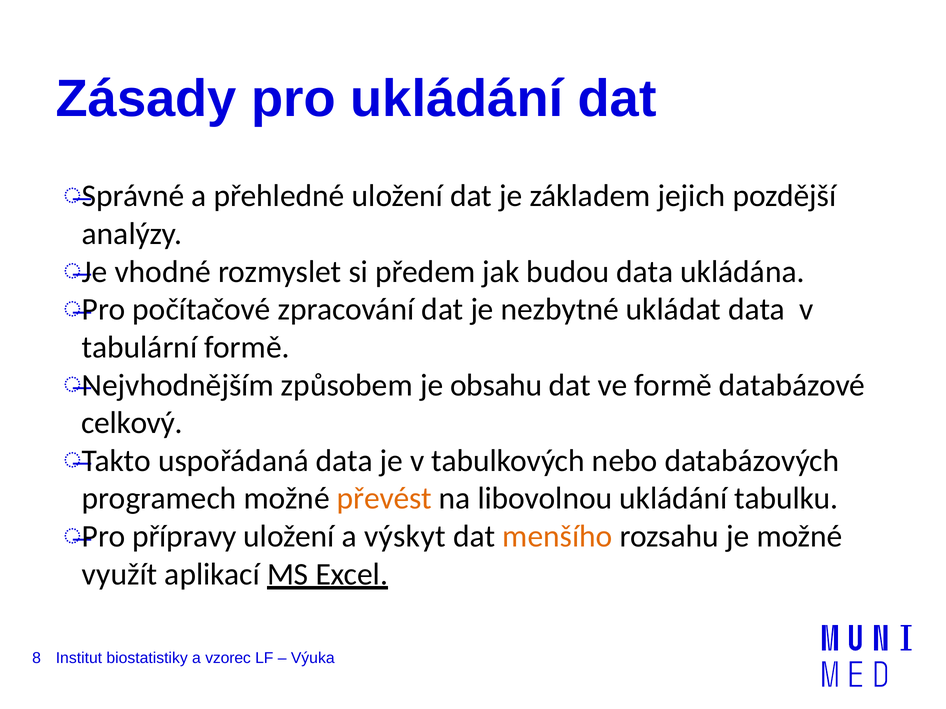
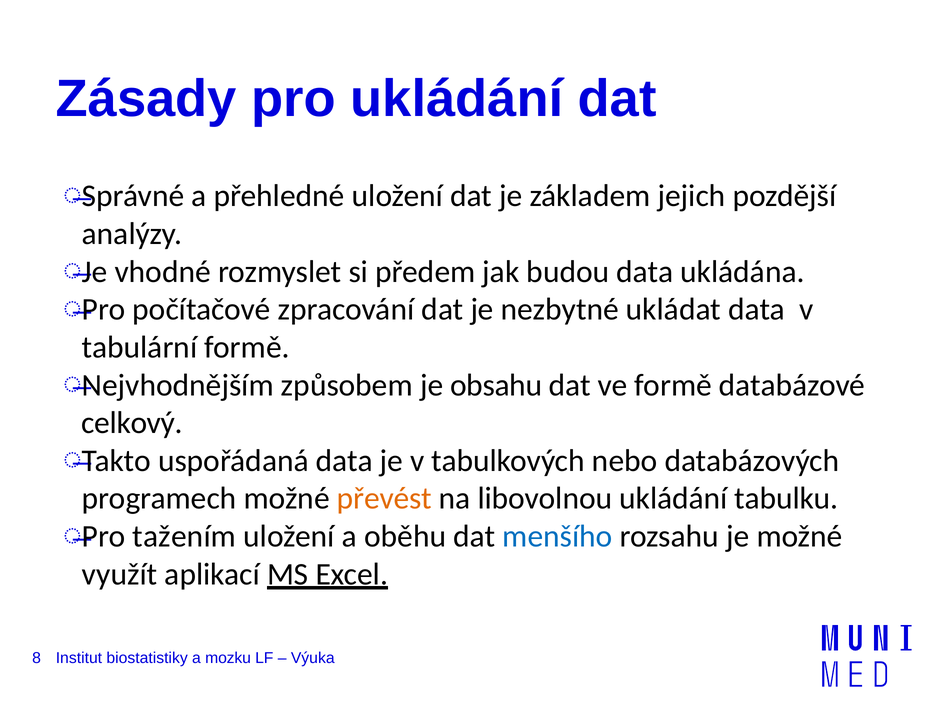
přípravy: přípravy -> tažením (184, 537)
výskyt: výskyt -> oběhu (405, 537)
menšího colour: orange -> blue (558, 537)
vzorec: vzorec -> mozku (228, 658)
